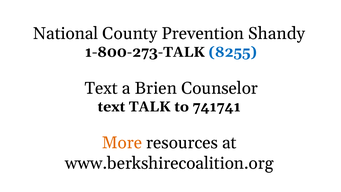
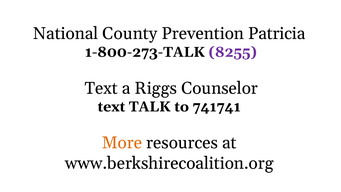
Shandy: Shandy -> Patricia (277, 33)
8255 colour: blue -> purple (233, 52)
Brien: Brien -> Riggs (156, 88)
